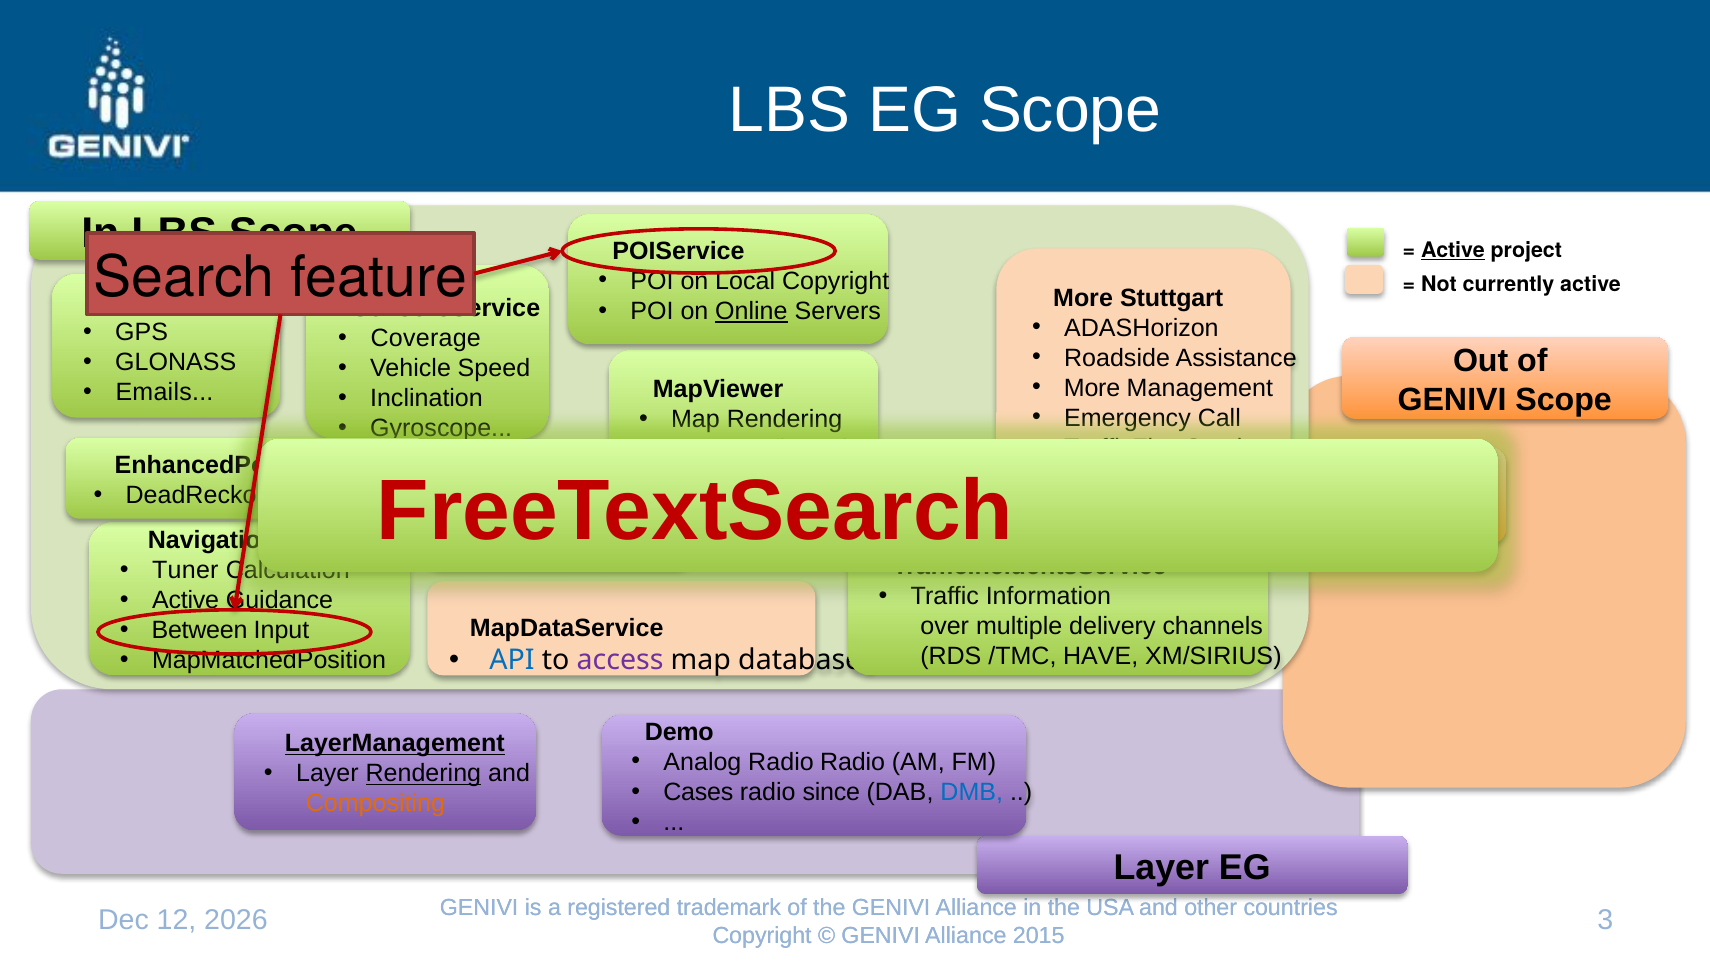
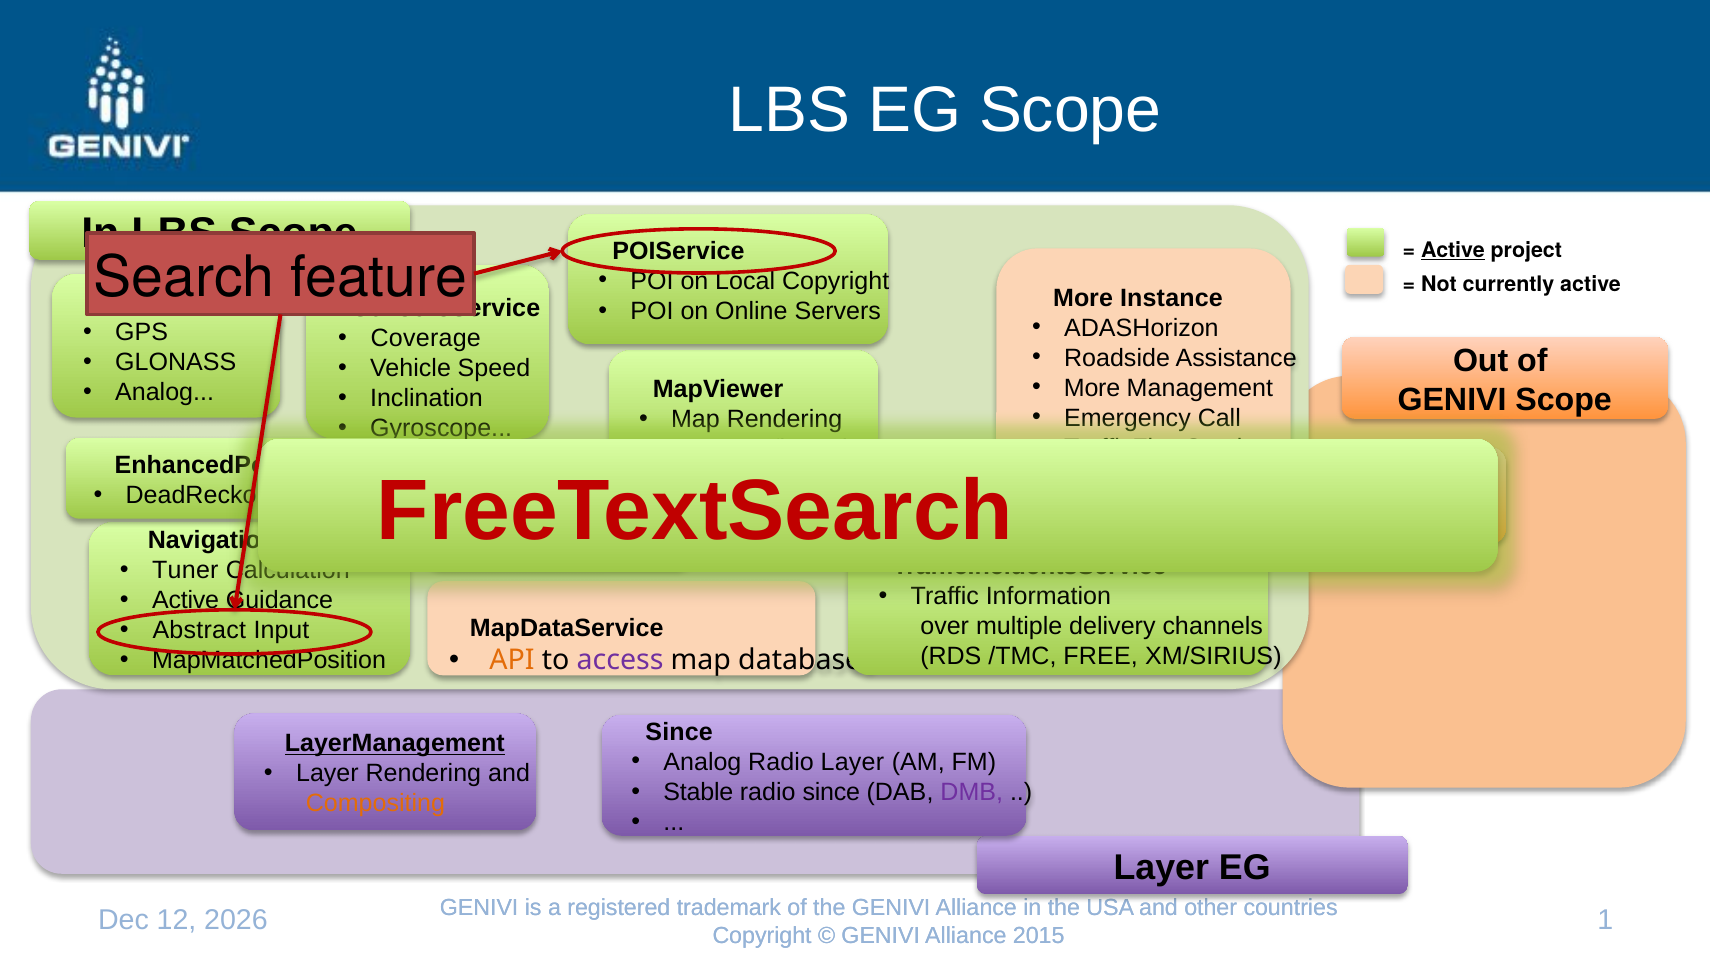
Stuttgart: Stuttgart -> Instance (1171, 298)
Online underline: present -> none (751, 311)
Emails: Emails -> Analog (165, 393)
Between: Between -> Abstract (199, 630)
HAVE: HAVE -> FREE (1101, 657)
API colour: blue -> orange (512, 660)
Demo: Demo -> Since (679, 732)
Radio Radio: Radio -> Layer (852, 762)
Rendering underline: present -> none (423, 774)
Cases: Cases -> Stable (698, 792)
DMB colour: blue -> purple (972, 792)
3: 3 -> 1 (1605, 920)
